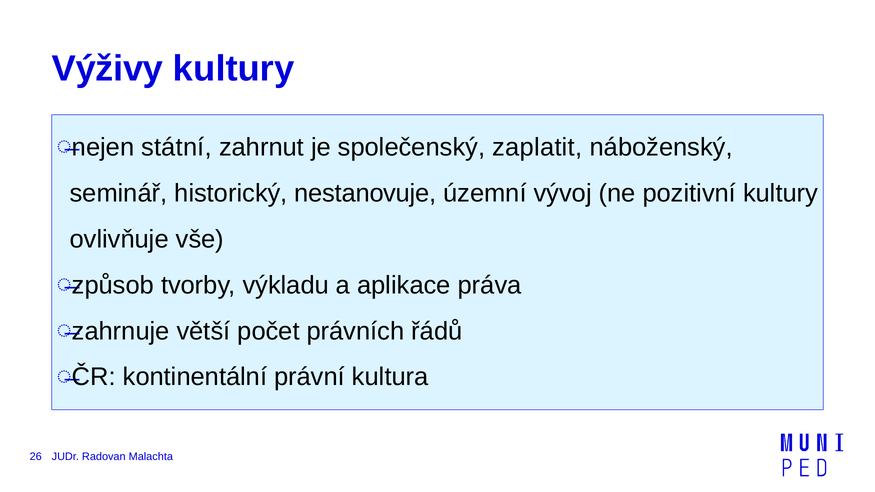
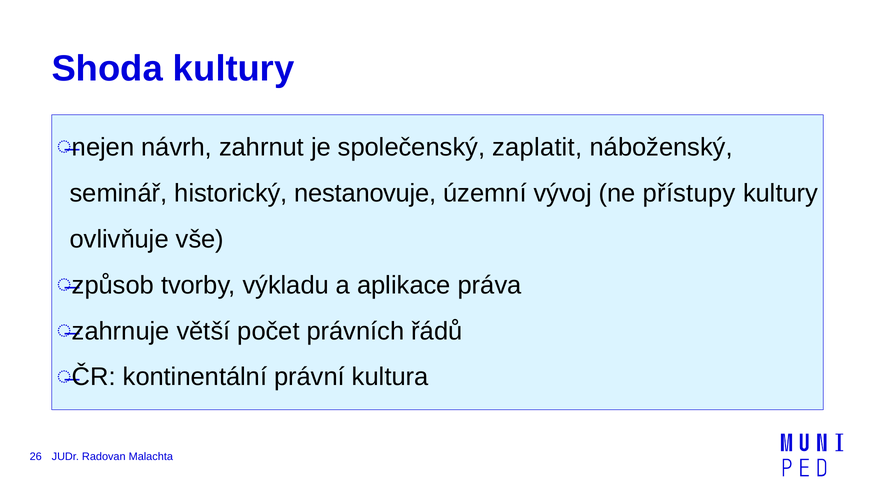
Výživy: Výživy -> Shoda (107, 69)
státní: státní -> návrh (177, 147)
pozitivní: pozitivní -> přístupy (689, 193)
